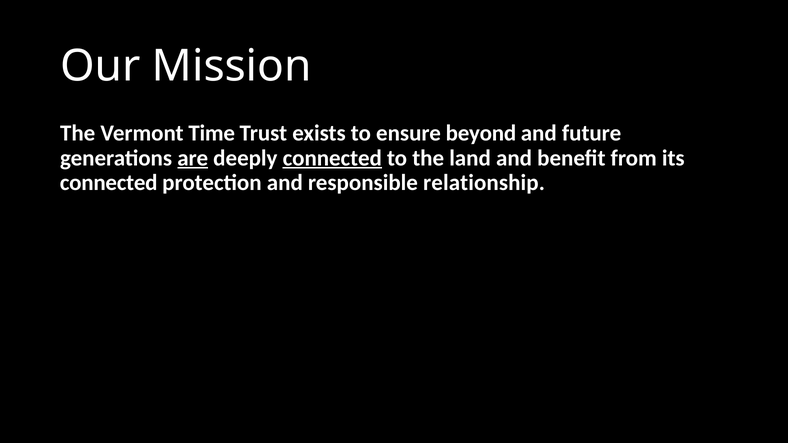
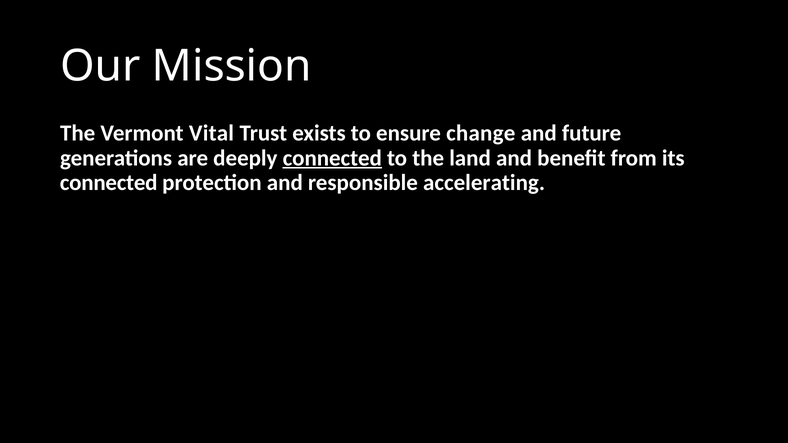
Time: Time -> Vital (211, 133)
beyond: beyond -> change (481, 133)
are underline: present -> none (193, 158)
relationship: relationship -> accelerating (484, 183)
